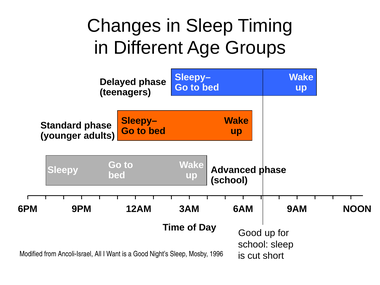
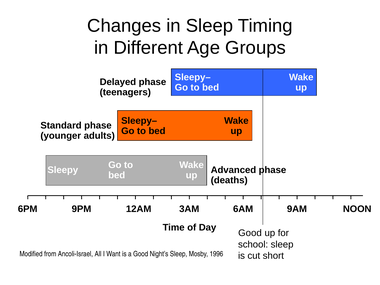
school: school -> deaths (229, 180)
